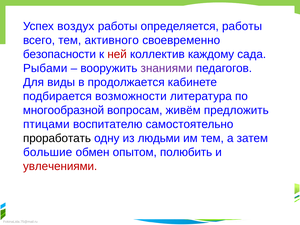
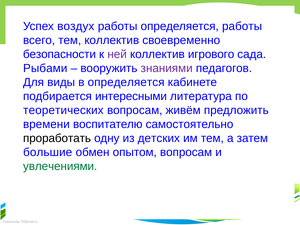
тем активного: активного -> коллектив (112, 40)
ней colour: red -> purple (117, 54)
каждому: каждому -> игрового (211, 54)
в продолжается: продолжается -> определяется (126, 82)
возможности: возможности -> интересными (131, 96)
многообразной: многообразной -> теоретических (63, 110)
птицами: птицами -> времени (46, 124)
людьми: людьми -> детских (159, 138)
опытом полюбить: полюбить -> вопросам (186, 152)
увлечениями colour: red -> green (60, 166)
